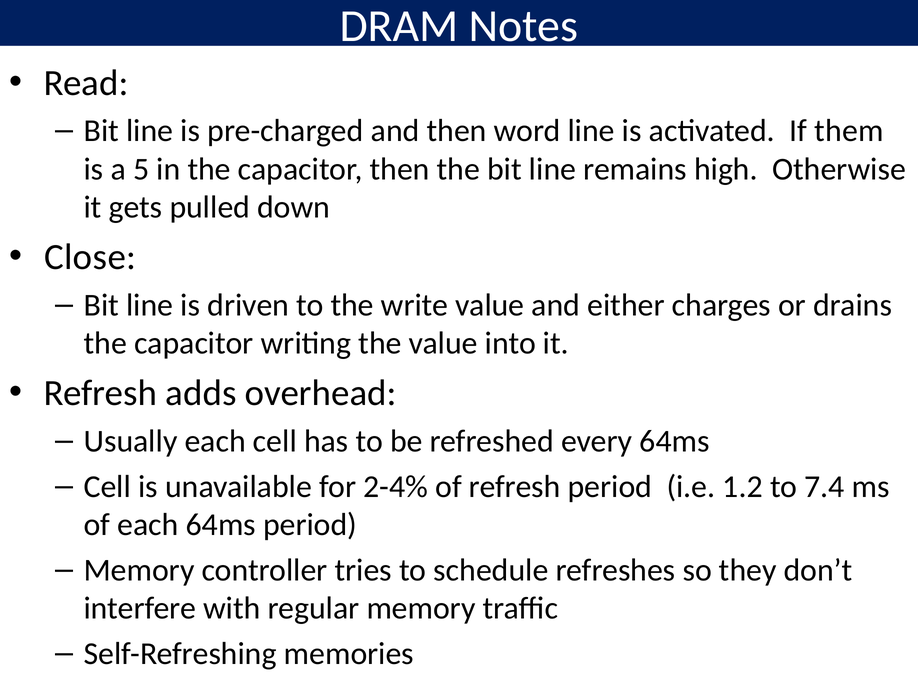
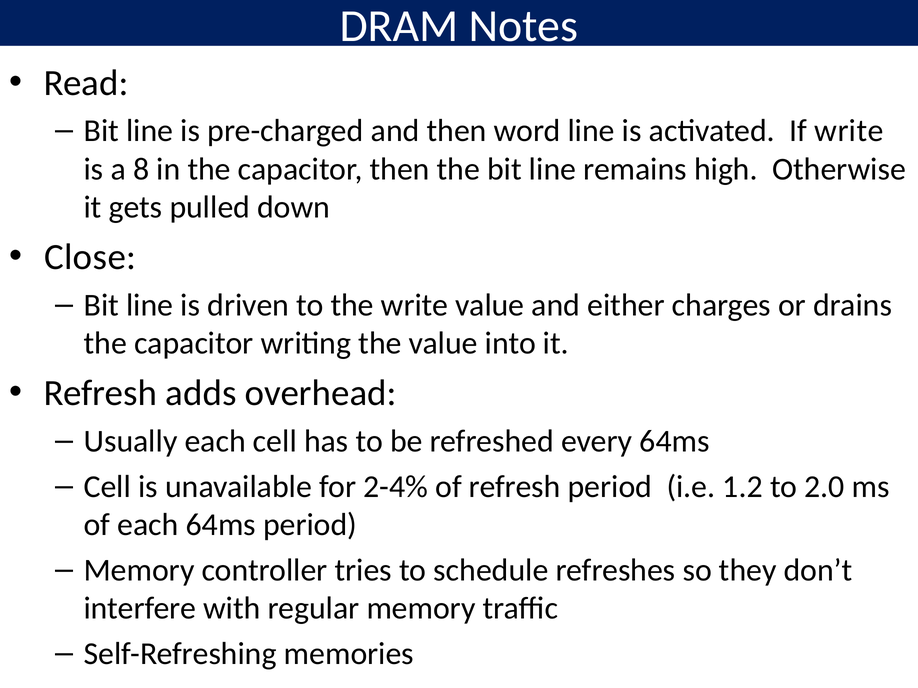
If them: them -> write (849, 131)
5: 5 -> 8 (141, 169)
7.4: 7.4 -> 2.0 (824, 487)
